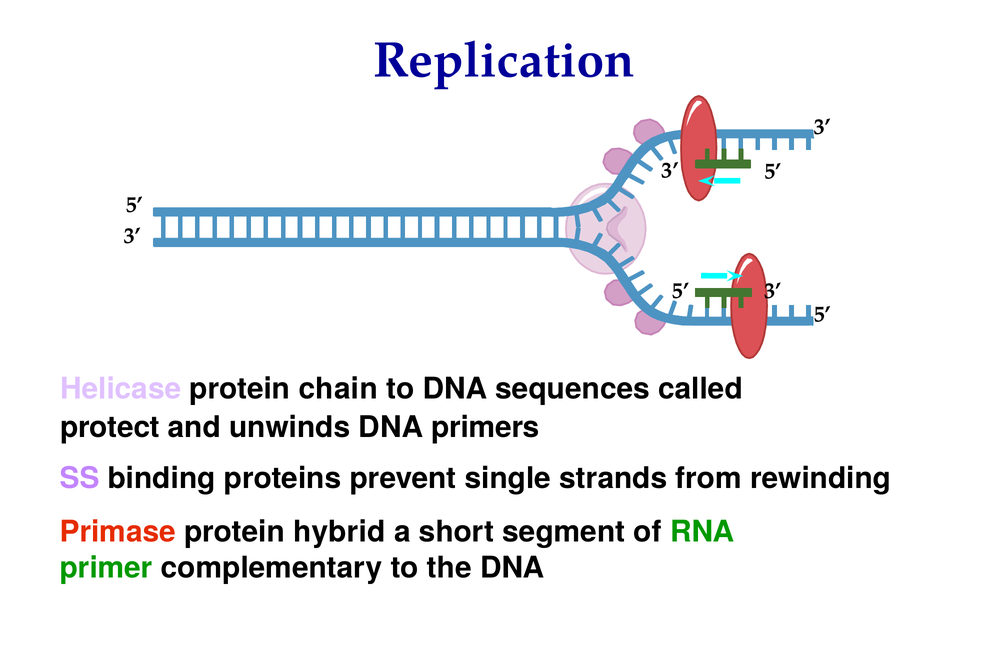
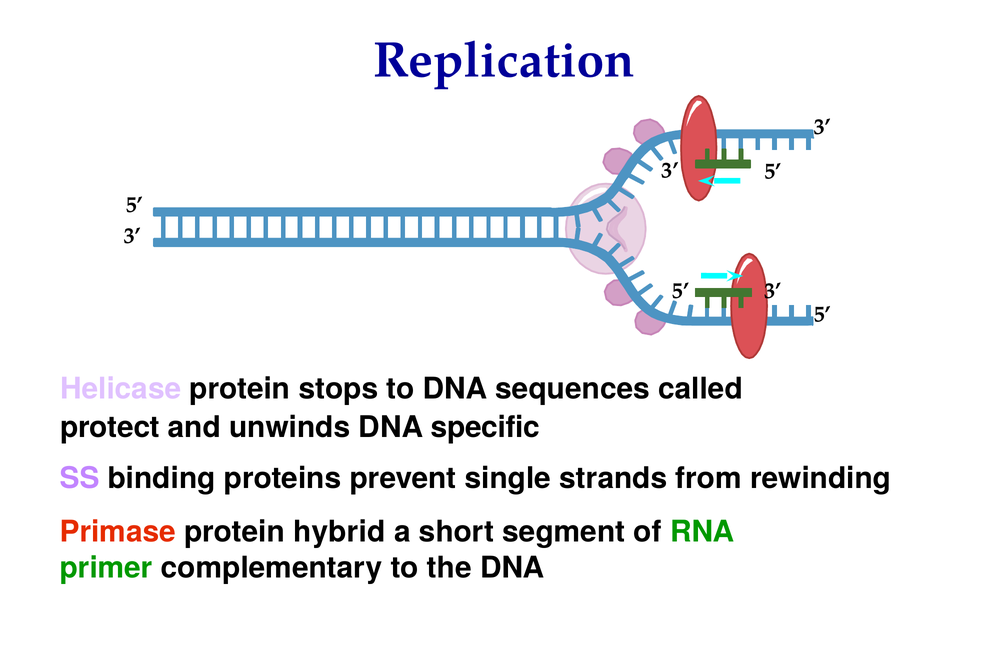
chain: chain -> stops (338, 389)
primers: primers -> specific (485, 427)
